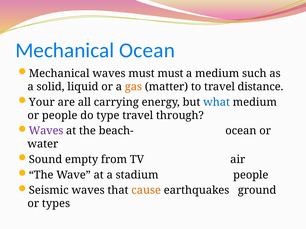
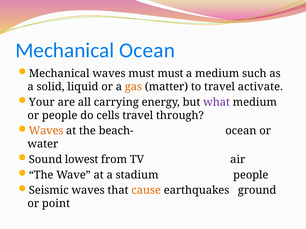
distance: distance -> activate (260, 87)
what colour: blue -> purple (217, 102)
type: type -> cells (108, 116)
Waves colour: purple -> orange (46, 131)
empty: empty -> lowest (82, 160)
types: types -> point (56, 204)
